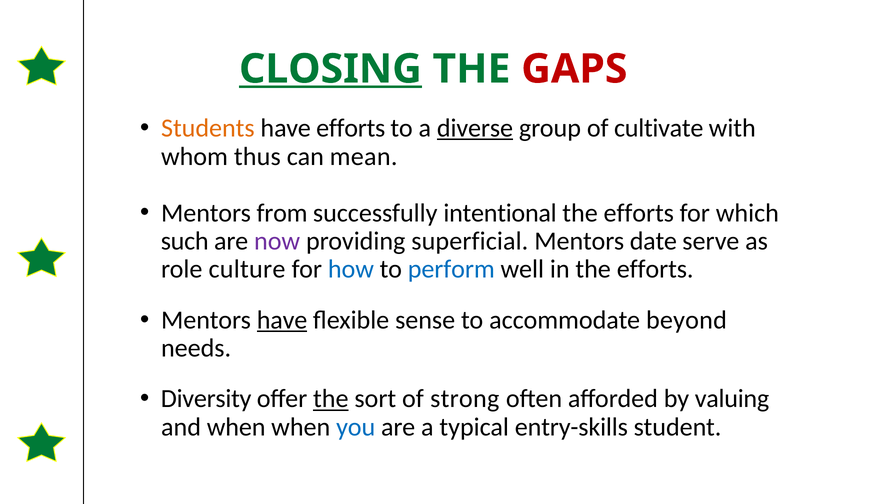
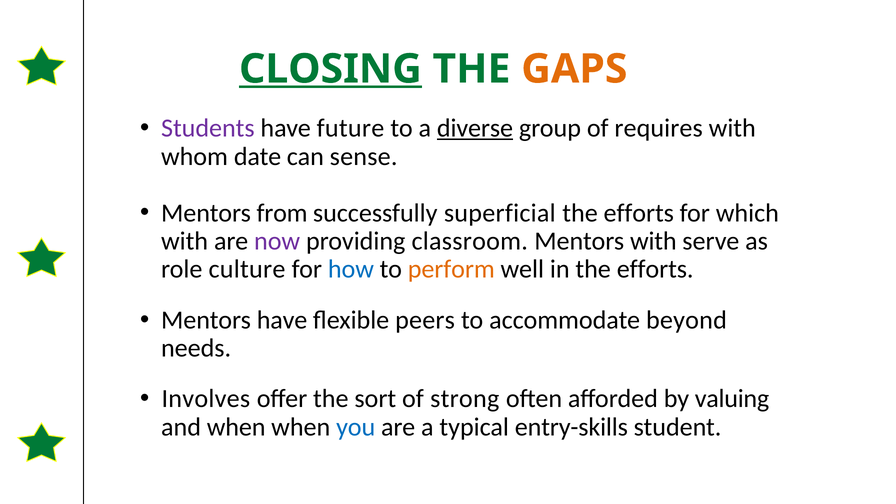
GAPS colour: red -> orange (574, 69)
Students colour: orange -> purple (208, 128)
have efforts: efforts -> future (350, 128)
cultivate: cultivate -> requires (659, 128)
thus: thus -> date (258, 156)
mean: mean -> sense (364, 156)
intentional: intentional -> superficial (500, 213)
such: such -> with (185, 241)
superficial: superficial -> classroom (470, 241)
Mentors date: date -> with (653, 241)
perform colour: blue -> orange (451, 269)
have underline: present -> none (282, 320)
sense: sense -> peers (425, 320)
Diversity: Diversity -> Involves (206, 399)
the underline: present -> none (331, 399)
